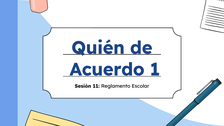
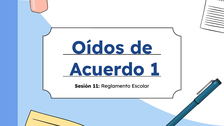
Quién: Quién -> Oídos (98, 48)
